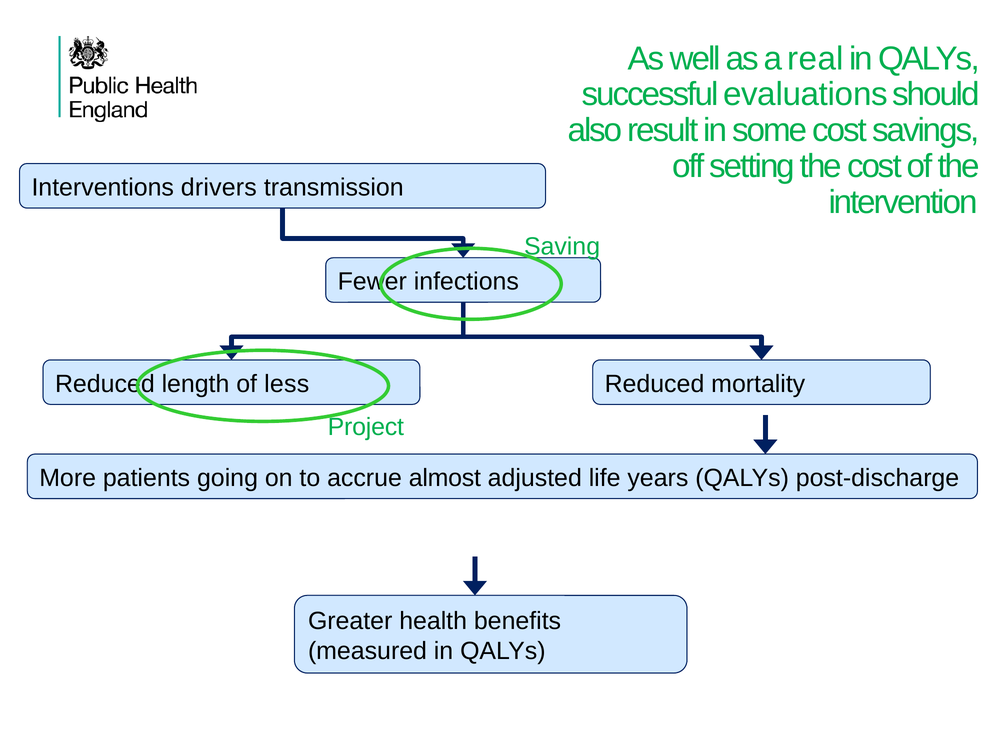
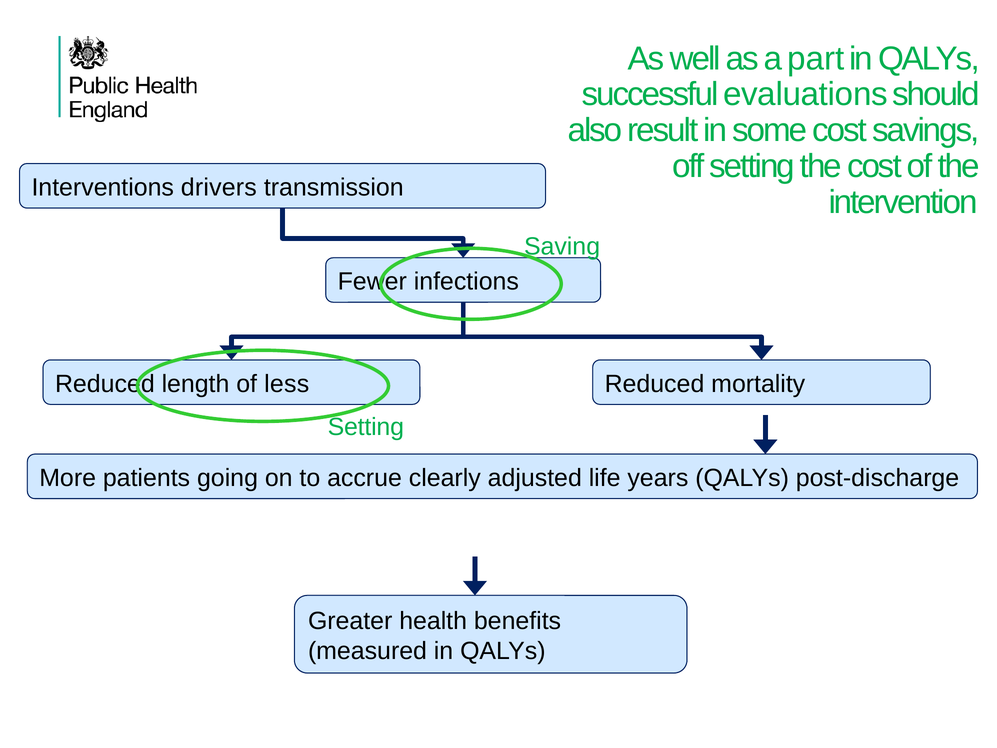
real: real -> part (816, 59)
Project: Project -> Setting (366, 427)
almost: almost -> clearly (445, 478)
